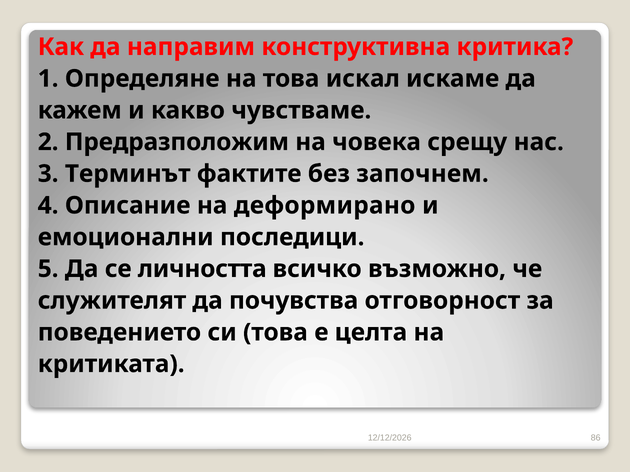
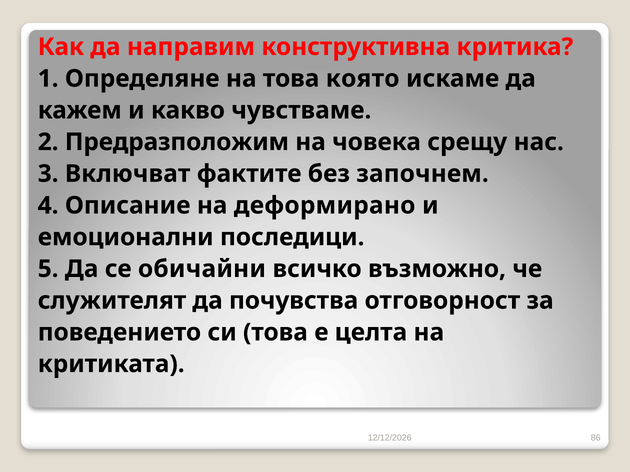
искал: искал -> която (363, 79)
Терминът: Терминът -> Включват (128, 174)
личността: личността -> обичайни (202, 269)
